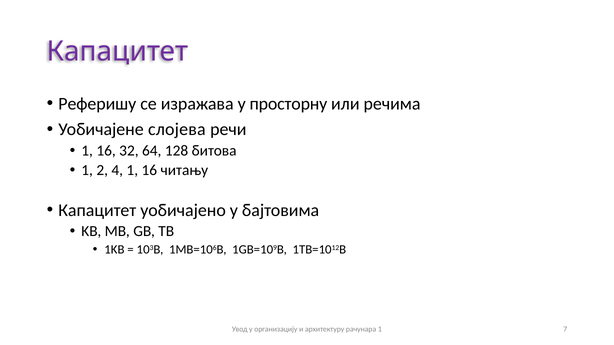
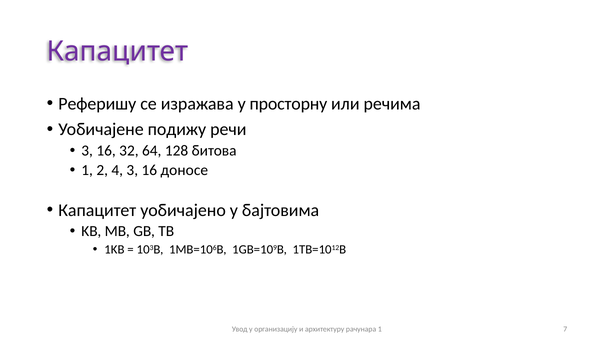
слојева: слојева -> подижу (177, 130)
1: 1 -> 3 (87, 151)
4 1: 1 -> 3 (132, 170)
читању: читању -> доносе (184, 170)
